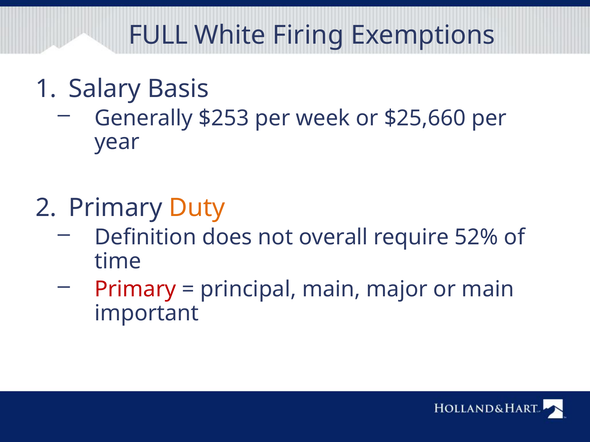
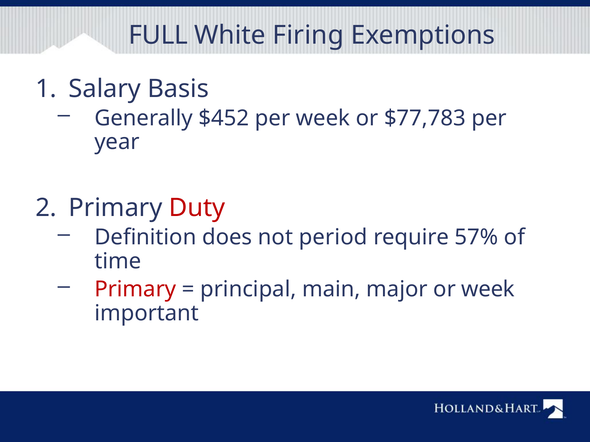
$253: $253 -> $452 (224, 118)
$25,660: $25,660 -> $77,783 (425, 118)
Duty colour: orange -> red (197, 208)
overall: overall -> period (333, 238)
52%: 52% -> 57% (476, 238)
or main: main -> week (488, 290)
